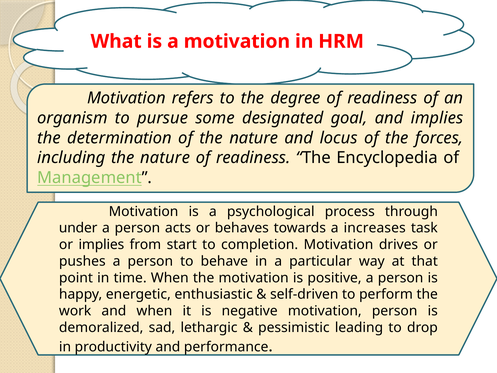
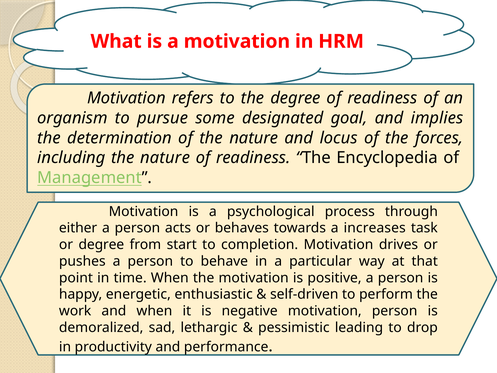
under: under -> either (78, 228)
or implies: implies -> degree (101, 245)
